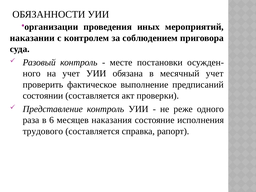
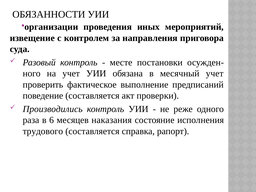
наказании: наказании -> извещение (32, 38)
соблюдением: соблюдением -> направления (150, 38)
состоянии: состоянии -> поведение (43, 96)
Представление: Представление -> Производились (53, 109)
